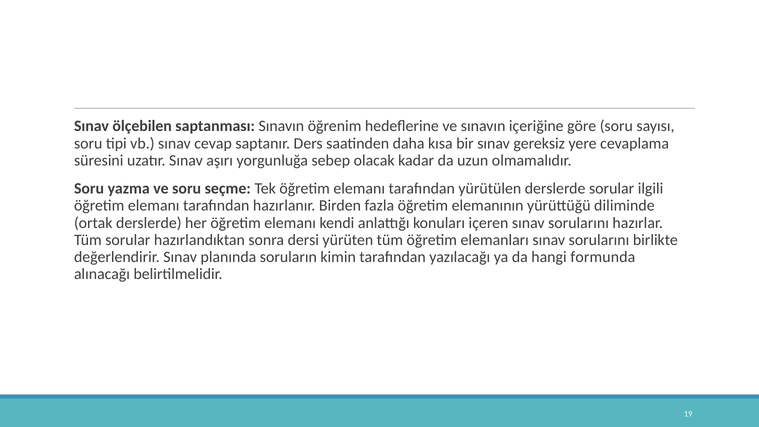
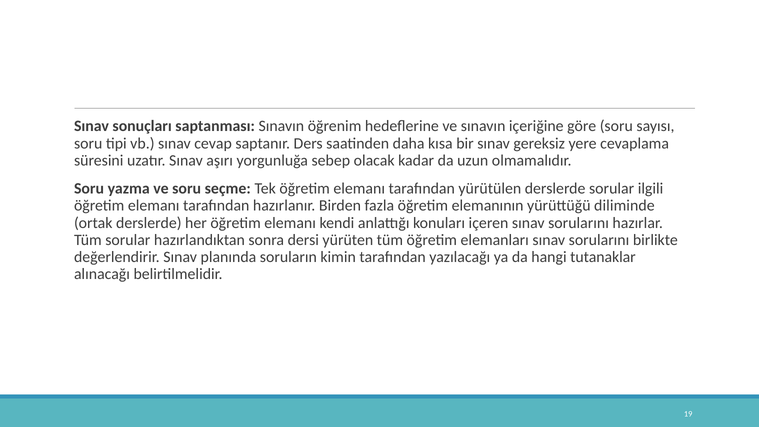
ölçebilen: ölçebilen -> sonuçları (142, 126)
formunda: formunda -> tutanaklar (603, 257)
